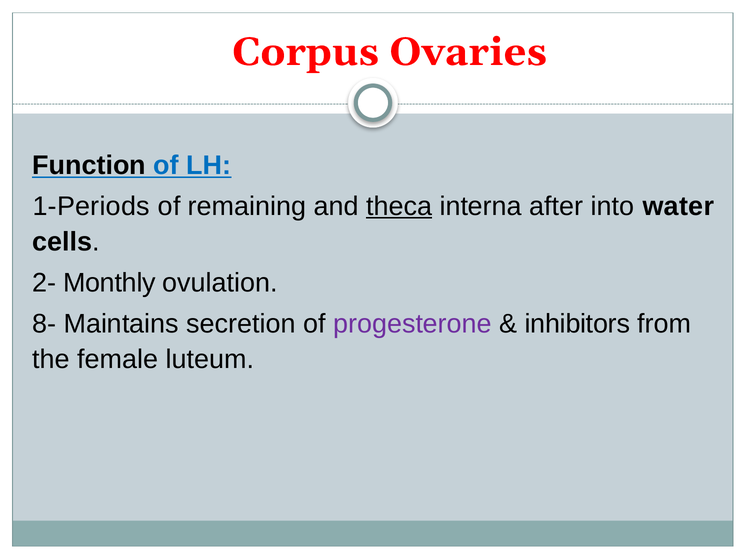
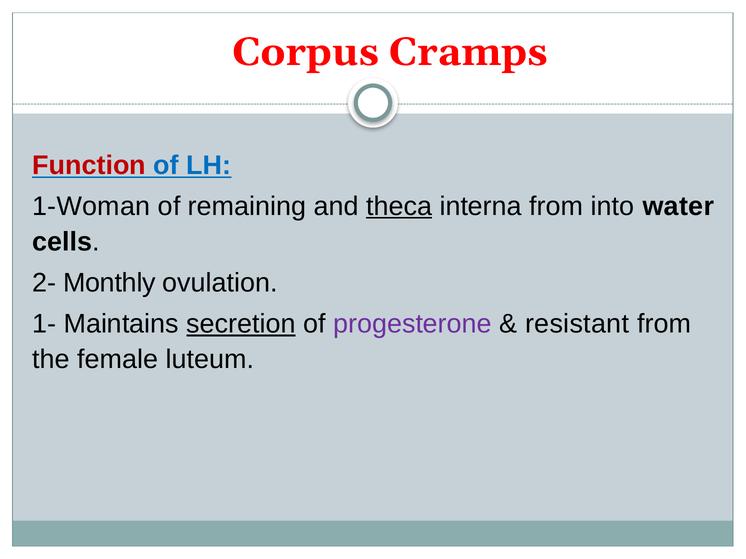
Ovaries: Ovaries -> Cramps (468, 52)
Function colour: black -> red (89, 166)
1-Periods: 1-Periods -> 1-Woman (91, 207)
interna after: after -> from (556, 207)
8-: 8- -> 1- (44, 324)
secretion underline: none -> present (241, 324)
inhibitors: inhibitors -> resistant (577, 324)
